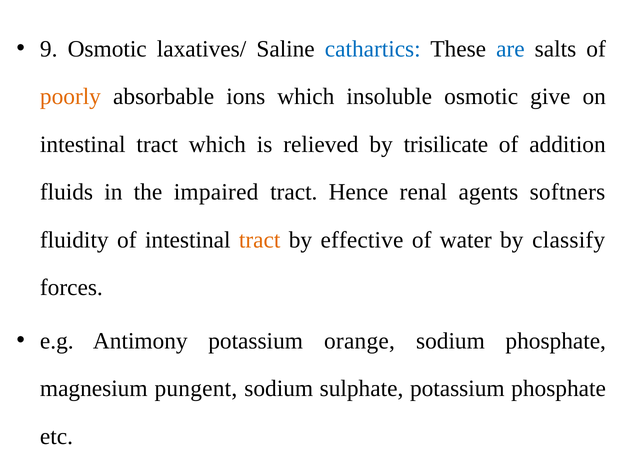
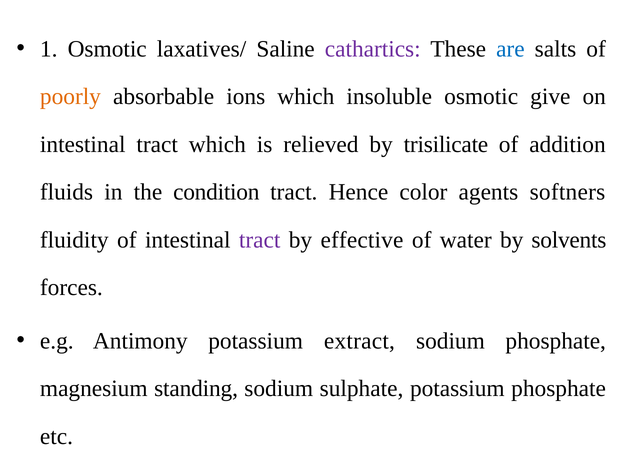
9: 9 -> 1 (49, 49)
cathartics colour: blue -> purple (373, 49)
impaired: impaired -> condition (216, 192)
renal: renal -> color (423, 192)
tract colour: orange -> purple (260, 239)
classify: classify -> solvents (569, 239)
orange: orange -> extract (359, 340)
pungent: pungent -> standing (196, 388)
